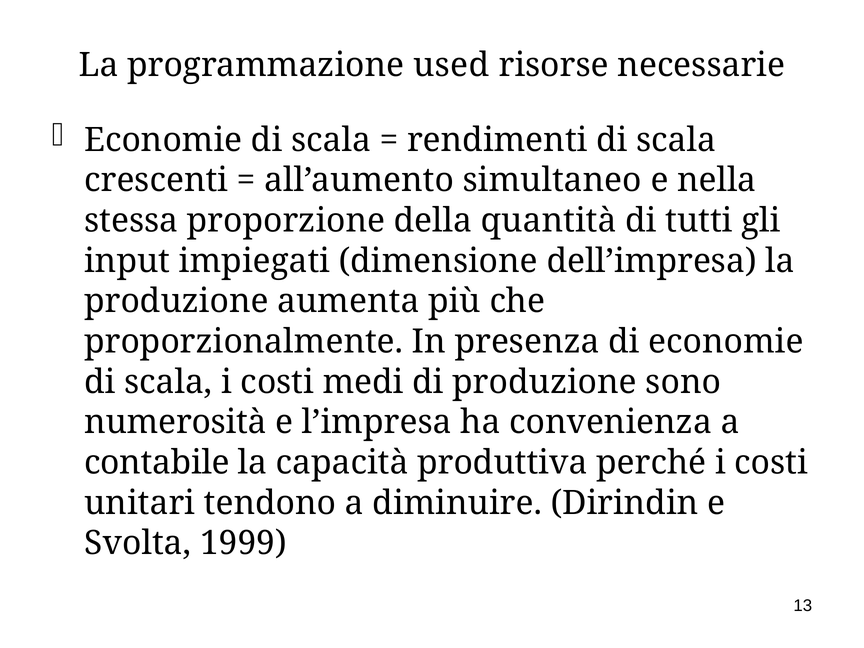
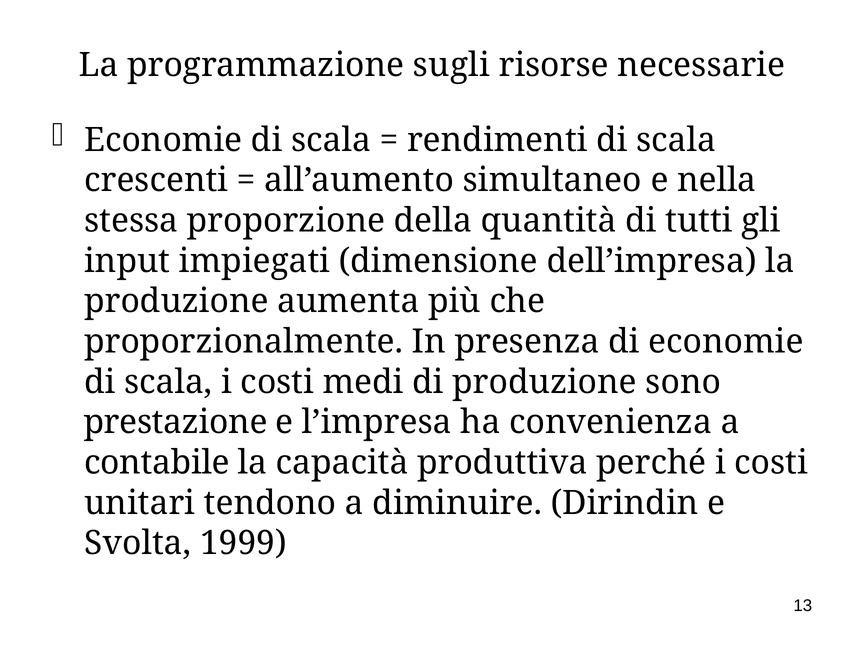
used: used -> sugli (451, 65)
numerosità: numerosità -> prestazione (176, 422)
